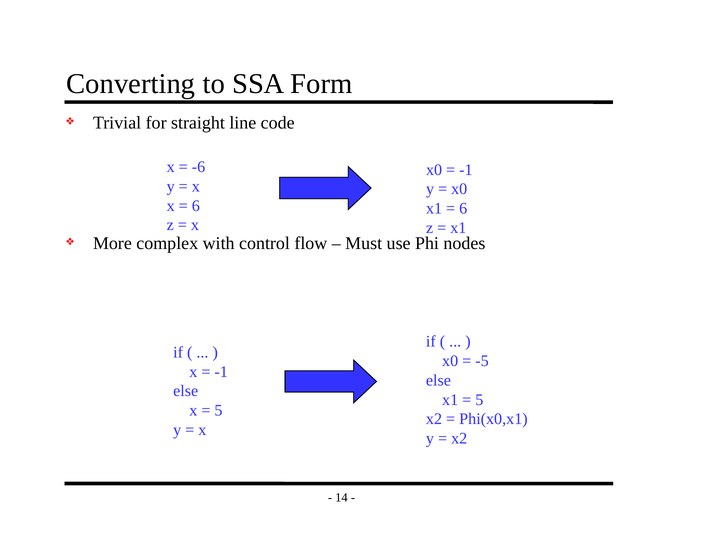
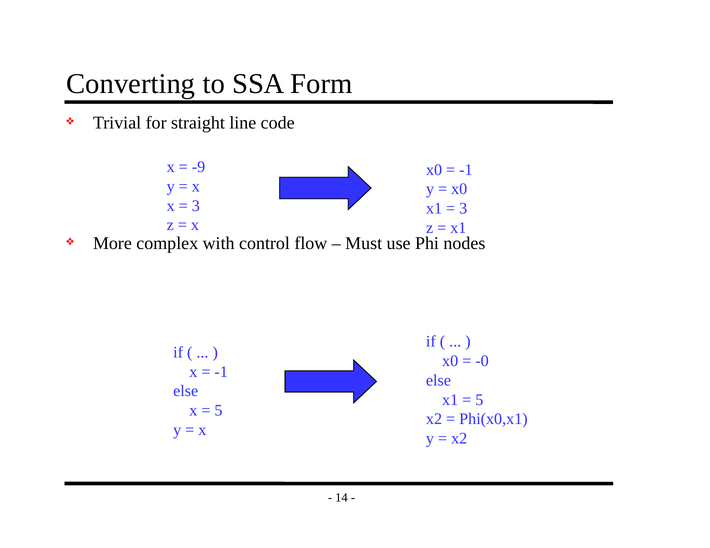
-6: -6 -> -9 (199, 167)
6: 6 -> 3 (196, 206)
6: 6 -> 3 (463, 209)
-5: -5 -> -0 (482, 361)
